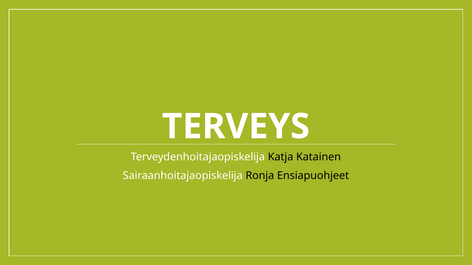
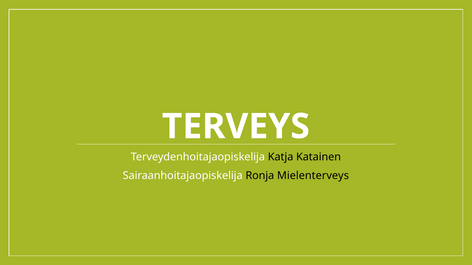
Ensiapuohjeet: Ensiapuohjeet -> Mielenterveys (313, 176)
